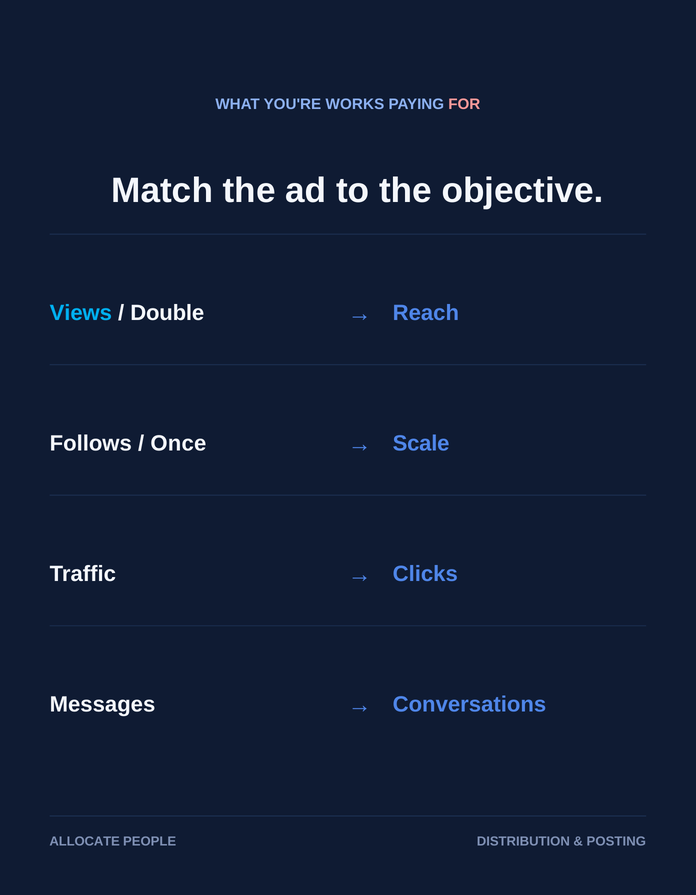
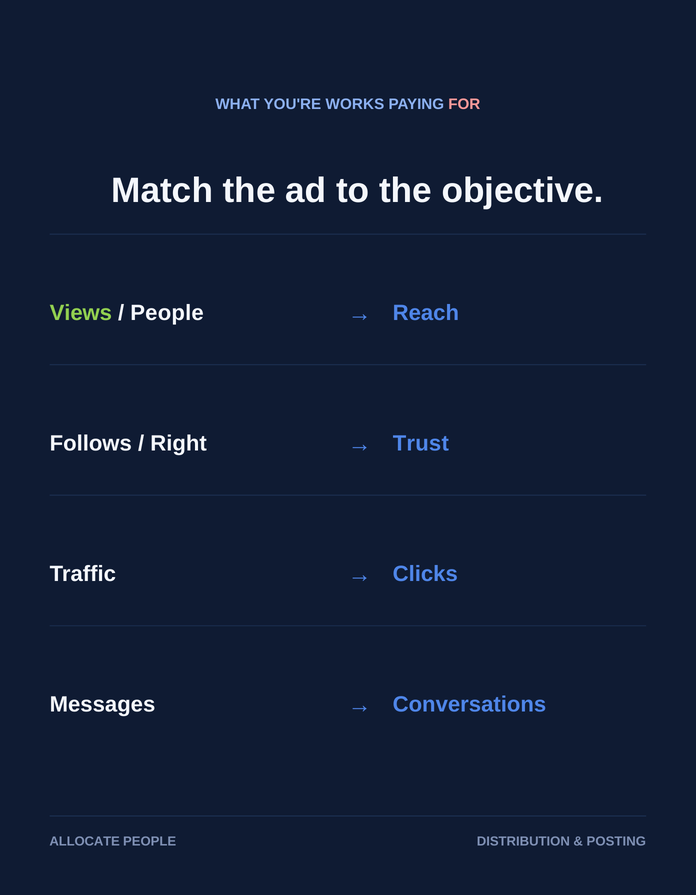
Views colour: light blue -> light green (81, 313)
Double: Double -> People (167, 313)
Once: Once -> Right (179, 443)
Scale: Scale -> Trust (421, 443)
